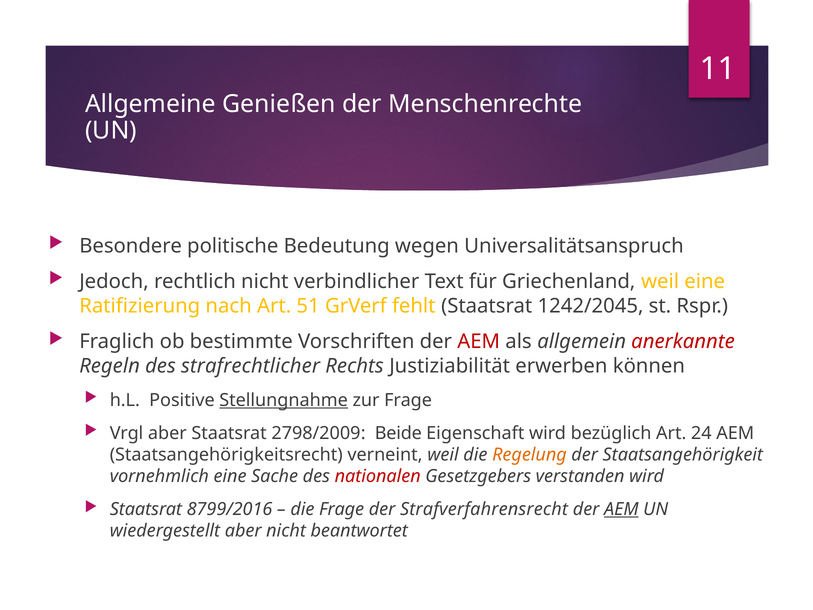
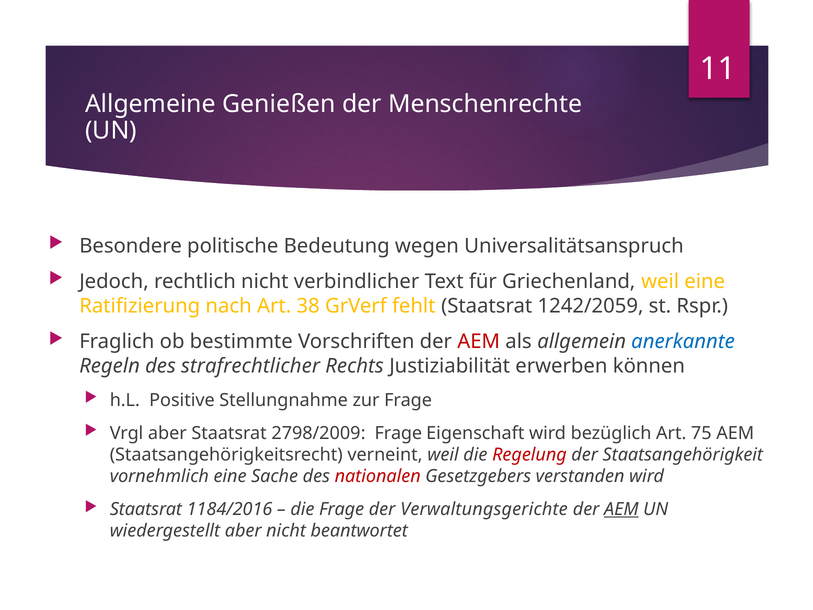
51: 51 -> 38 (308, 306)
1242/2045: 1242/2045 -> 1242/2059 (591, 306)
anerkannte colour: red -> blue (683, 342)
Stellungnahme underline: present -> none (284, 400)
2798/2009 Beide: Beide -> Frage (398, 433)
24: 24 -> 75 (701, 433)
Regelung colour: orange -> red (529, 455)
8799/2016: 8799/2016 -> 1184/2016 (230, 509)
Strafverfahrensrecht: Strafverfahrensrecht -> Verwaltungsgerichte (484, 509)
